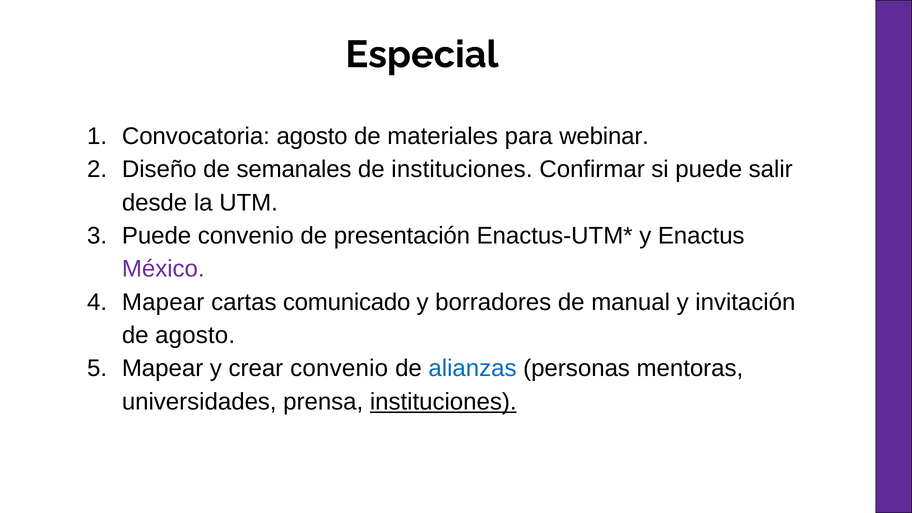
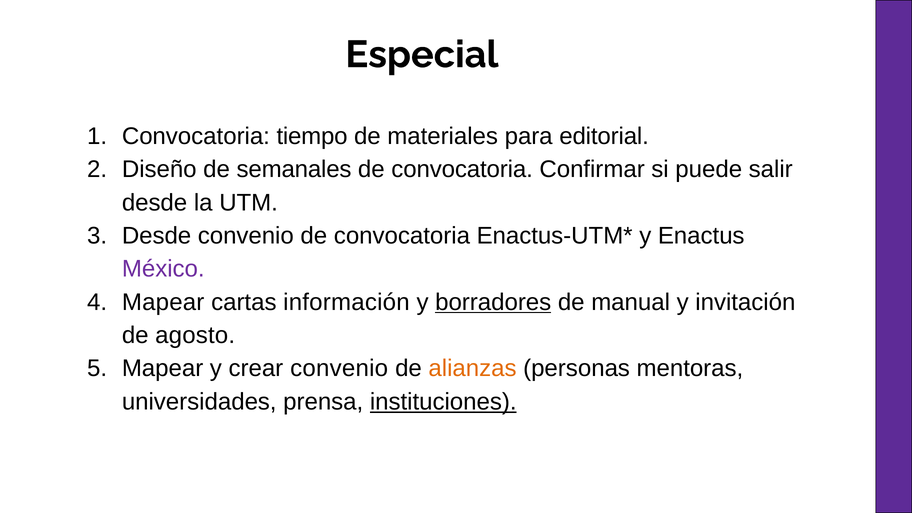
Convocatoria agosto: agosto -> tiempo (312, 136)
webinar: webinar -> editorial (604, 136)
instituciones: instituciones -> convocatoria (462, 169)
Puede: Puede -> Desde (157, 236)
convenio de presentación: presentación -> convocatoria (402, 236)
comunicado: comunicado -> información (346, 302)
borradores underline: none -> present (493, 302)
alianzas colour: blue -> orange (473, 369)
